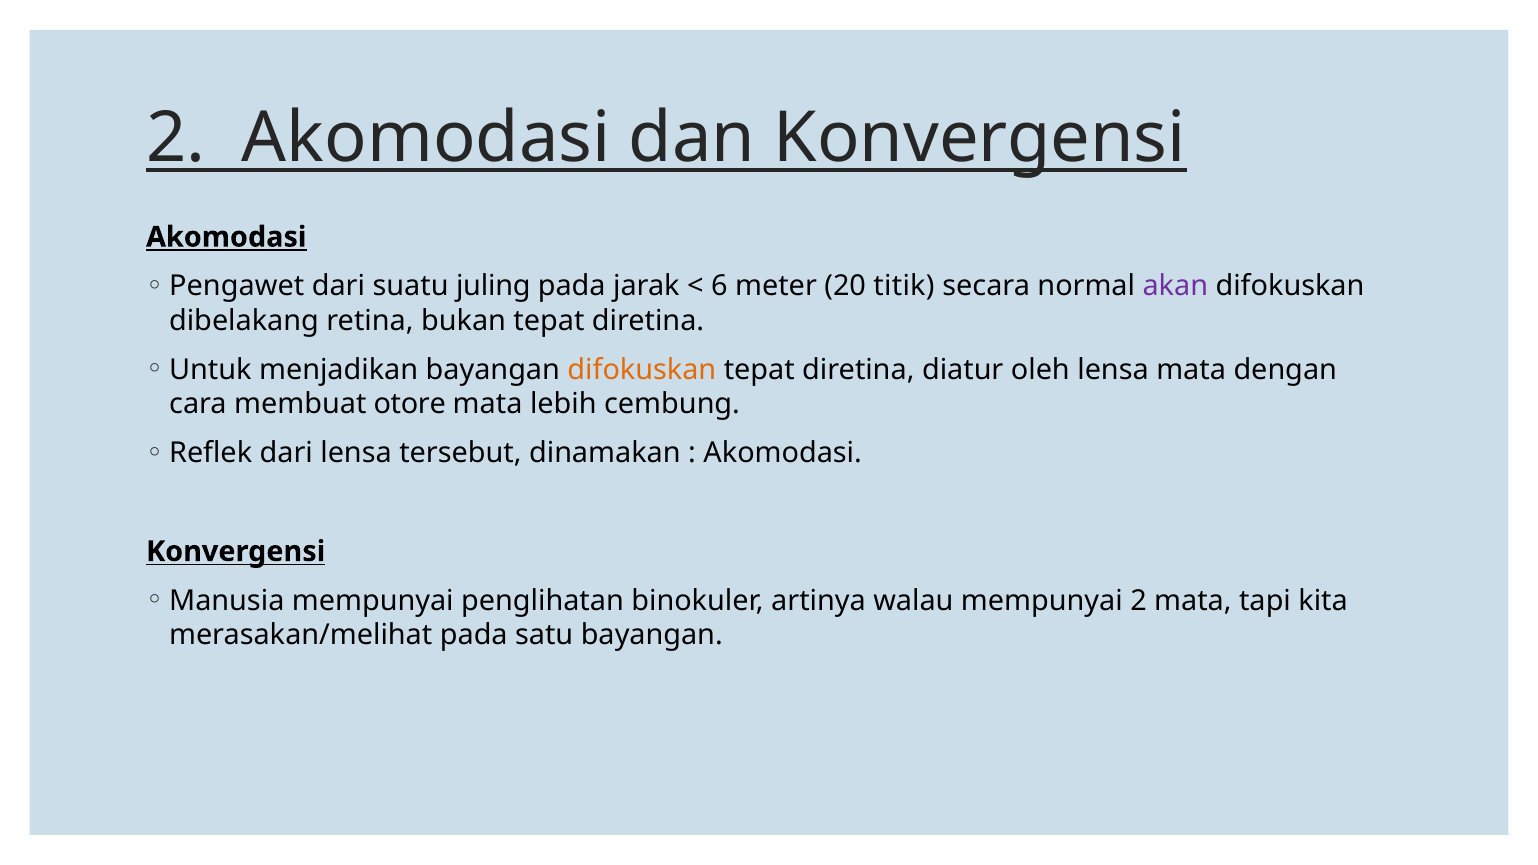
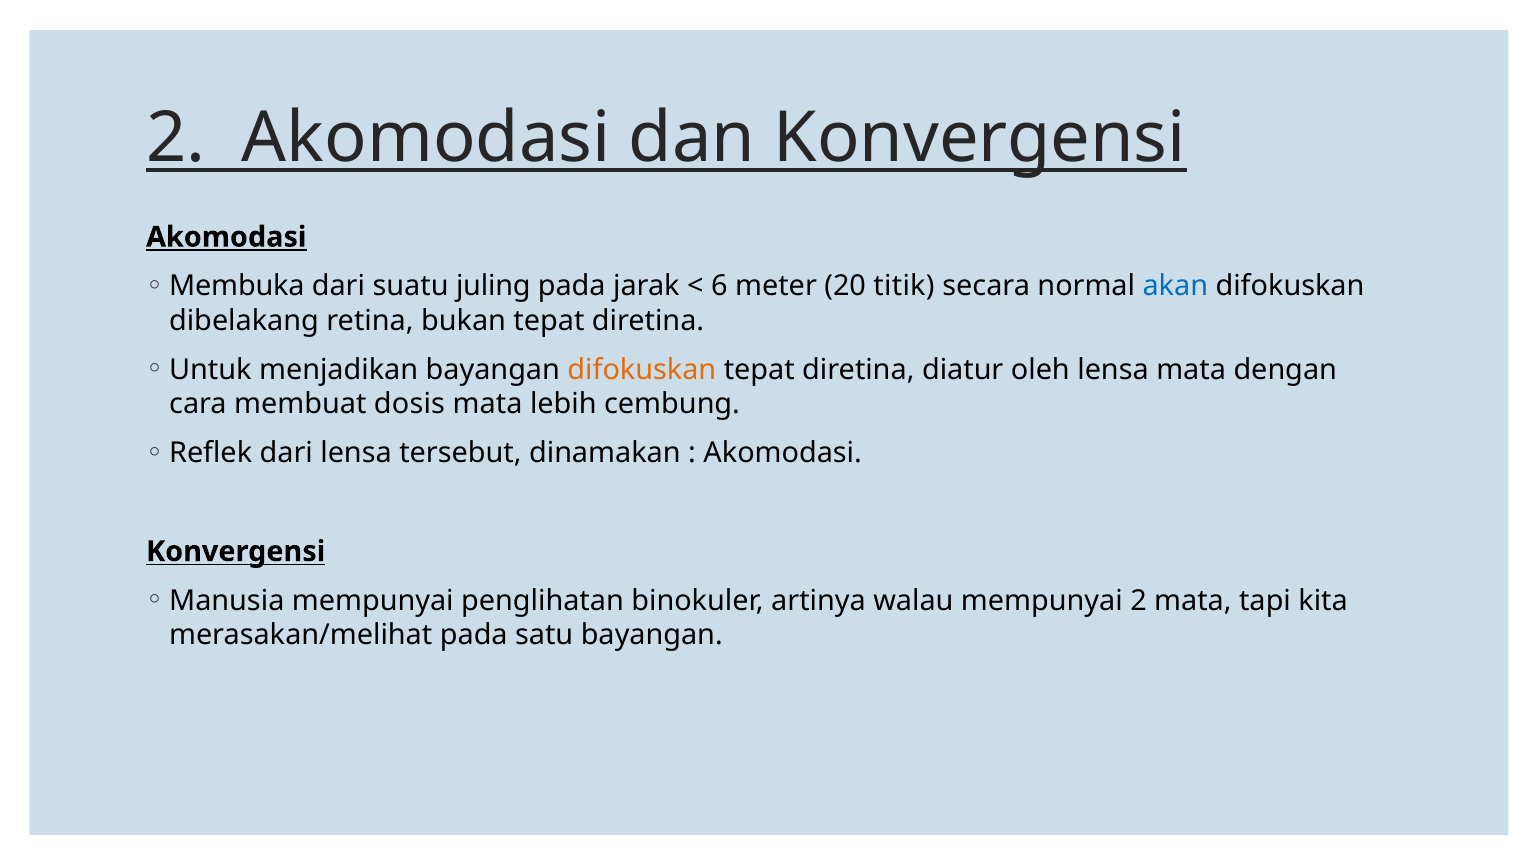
Pengawet: Pengawet -> Membuka (237, 286)
akan colour: purple -> blue (1175, 286)
otore: otore -> dosis (409, 404)
